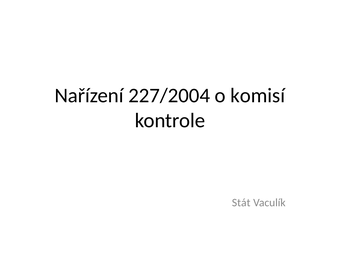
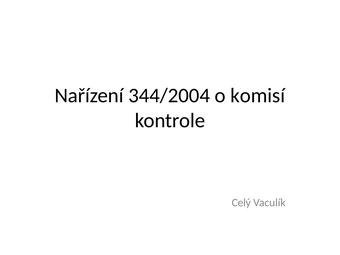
227/2004: 227/2004 -> 344/2004 (169, 96)
Stát: Stát -> Celý (241, 203)
